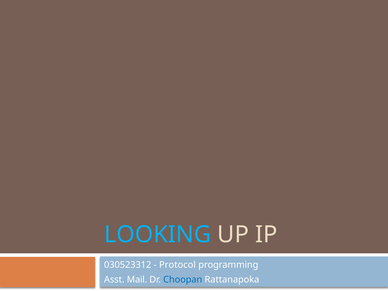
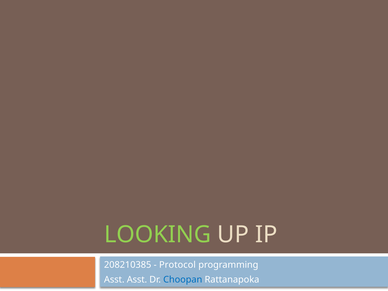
LOOKING colour: light blue -> light green (158, 234)
030523312: 030523312 -> 208210385 (128, 265)
Asst Mail: Mail -> Asst (137, 280)
